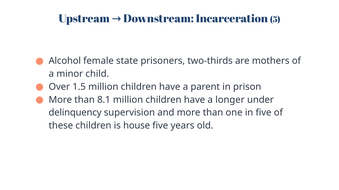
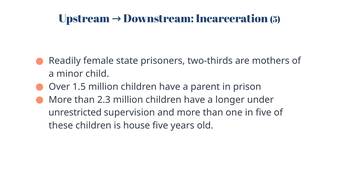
Alcohol: Alcohol -> Readily (65, 61)
8.1: 8.1 -> 2.3 (104, 100)
delinquency: delinquency -> unrestricted (75, 113)
